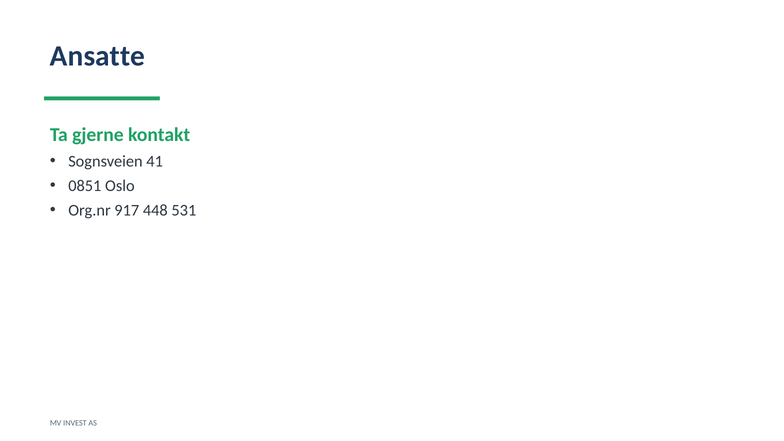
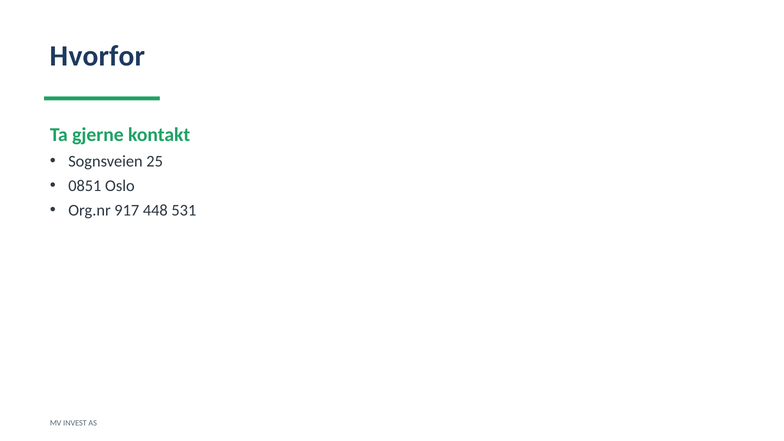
Ansatte: Ansatte -> Hvorfor (98, 56)
41: 41 -> 25 (155, 161)
